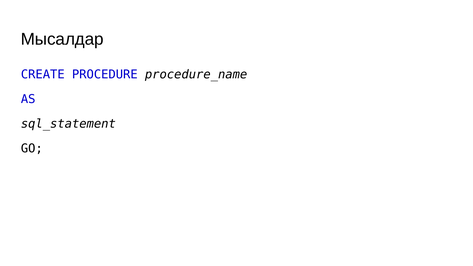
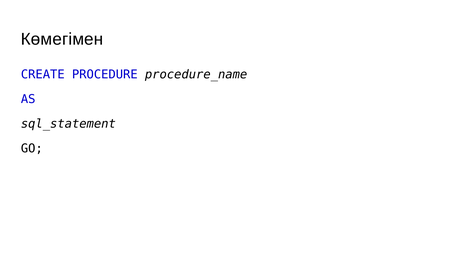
Мысалдар: Мысалдар -> Көмегімен (62, 39)
